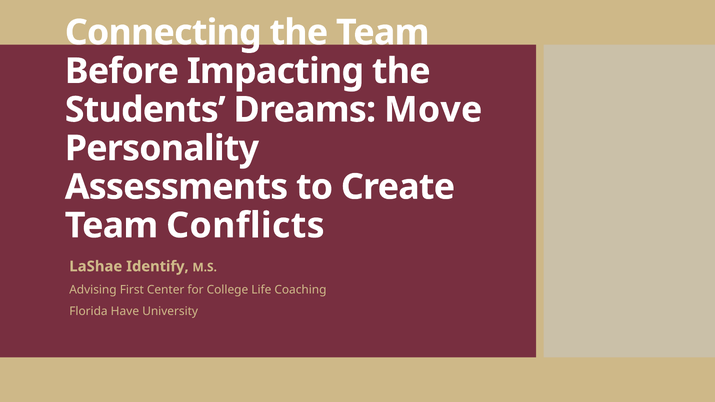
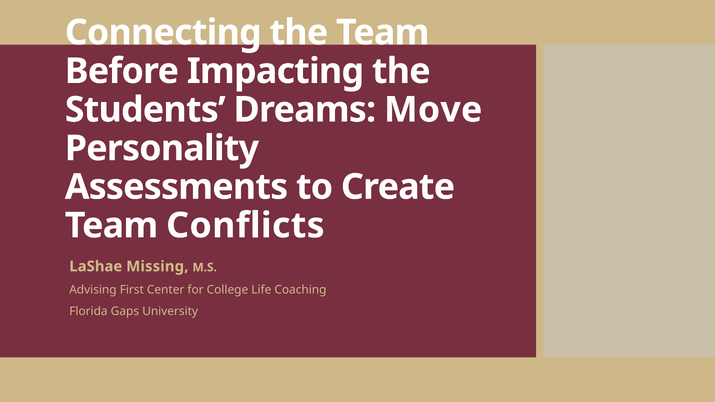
Identify: Identify -> Missing (157, 266)
Have: Have -> Gaps (125, 312)
